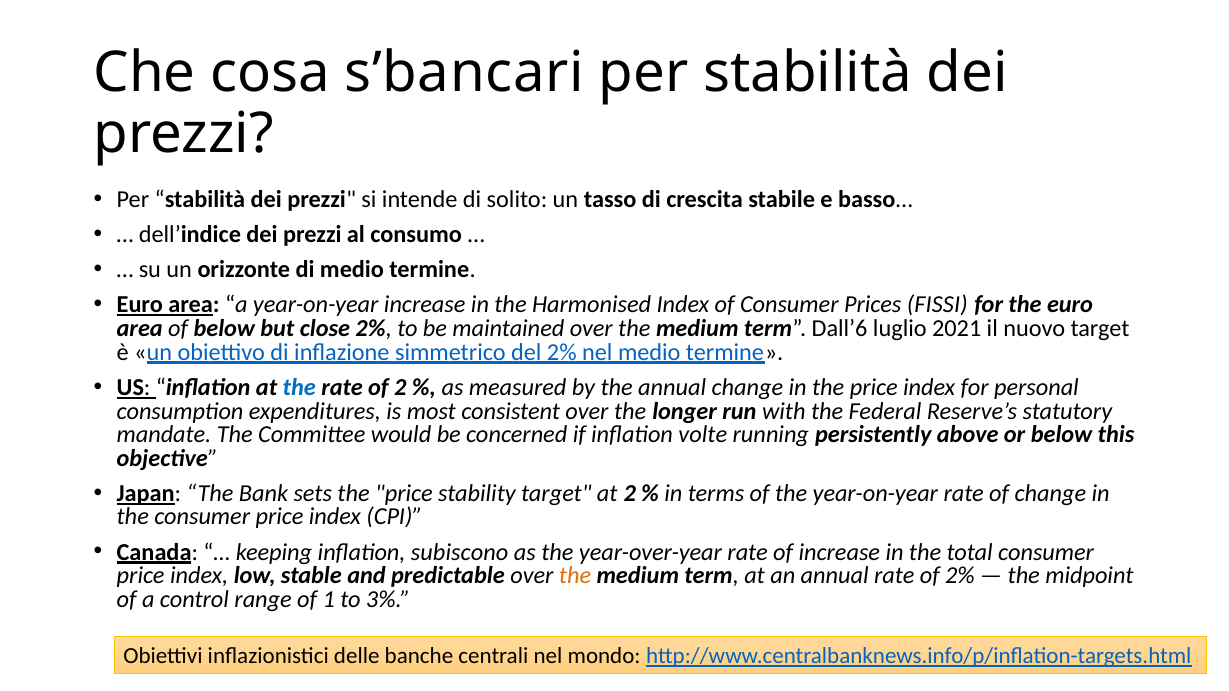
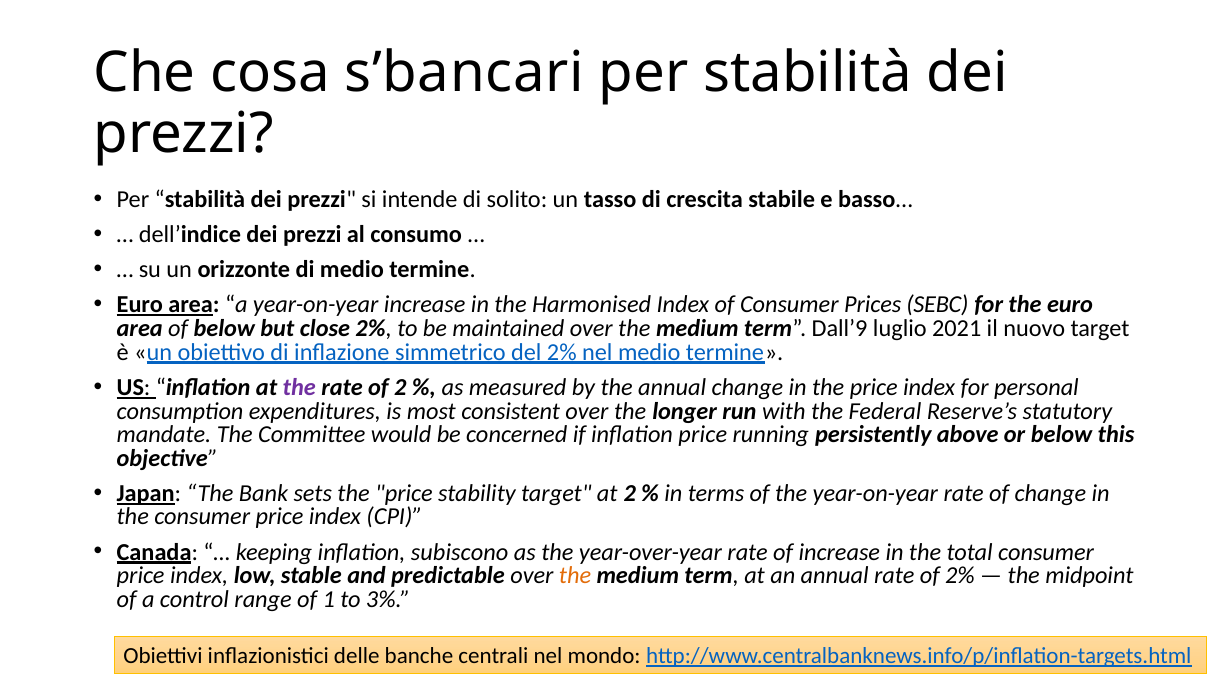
FISSI: FISSI -> SEBC (937, 305)
Dall’6: Dall’6 -> Dall’9 (840, 329)
the colour: blue -> purple (299, 388)
inflation volte: volte -> price (703, 435)
